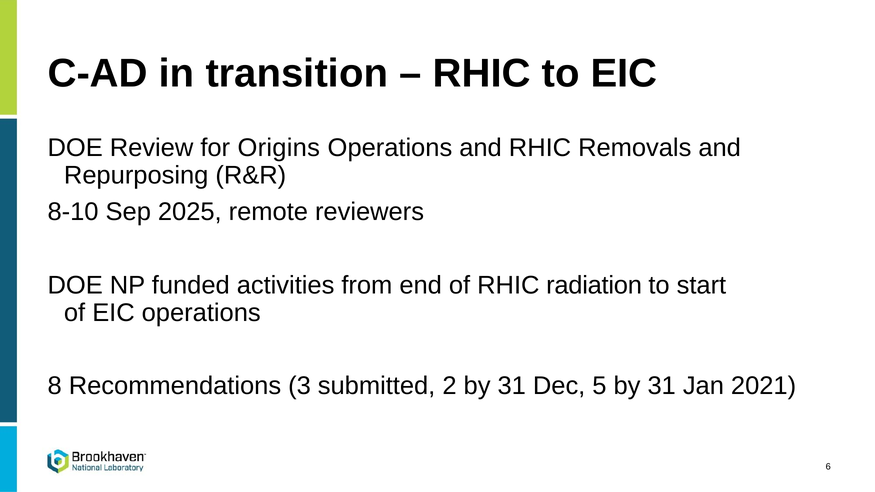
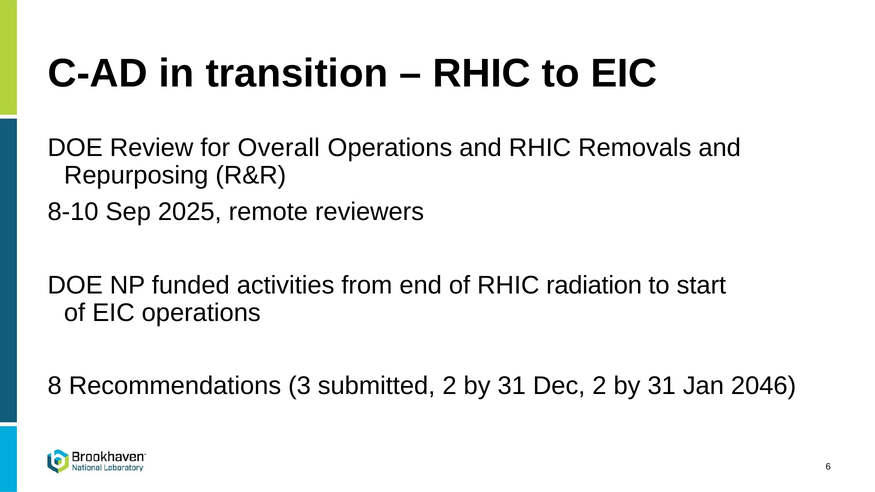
Origins: Origins -> Overall (279, 148)
Dec 5: 5 -> 2 (599, 386)
2021: 2021 -> 2046 (764, 386)
